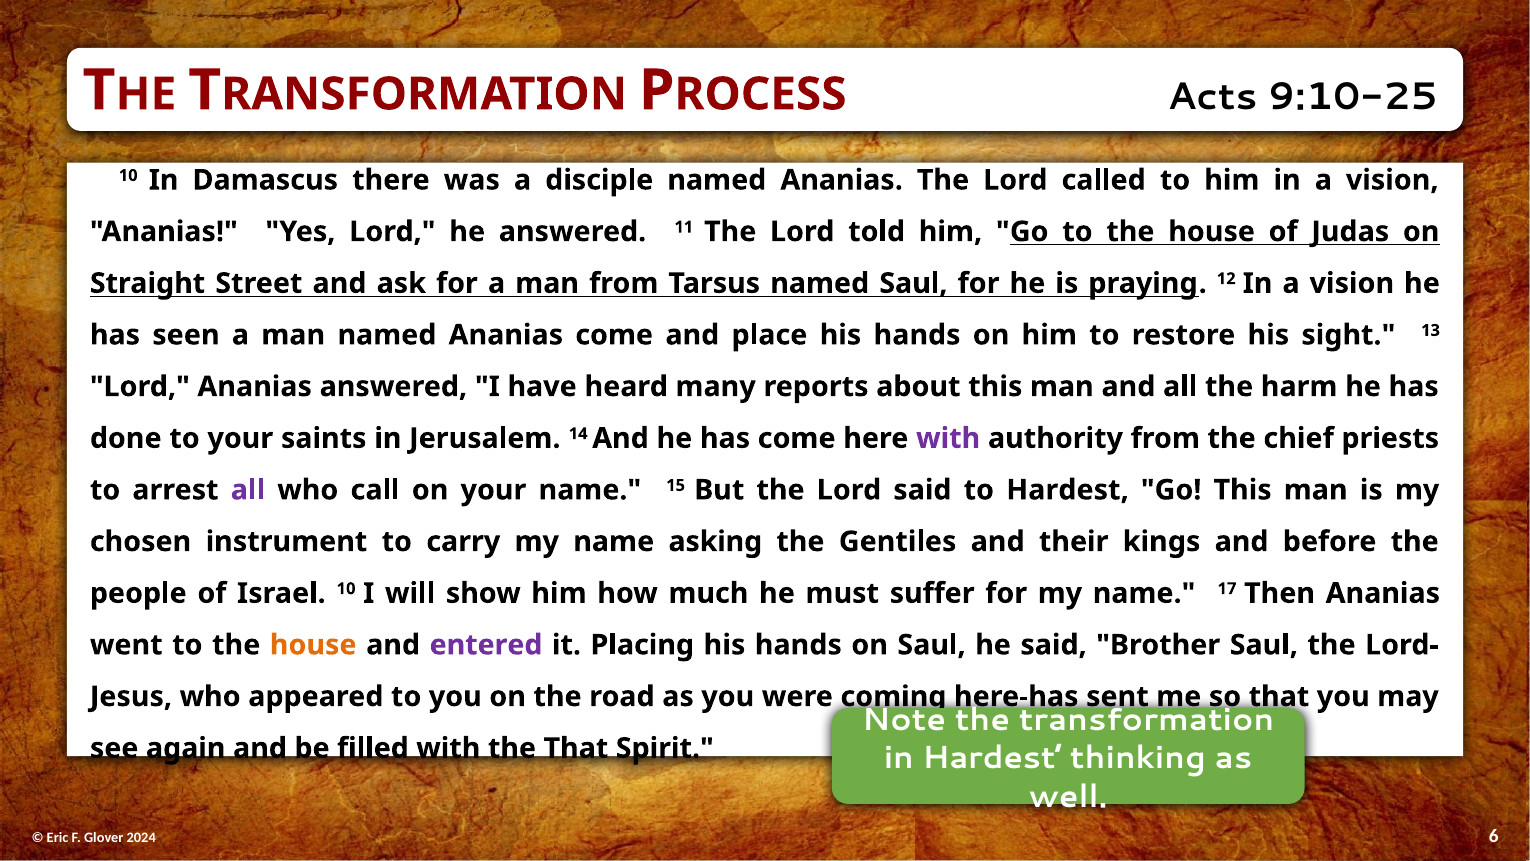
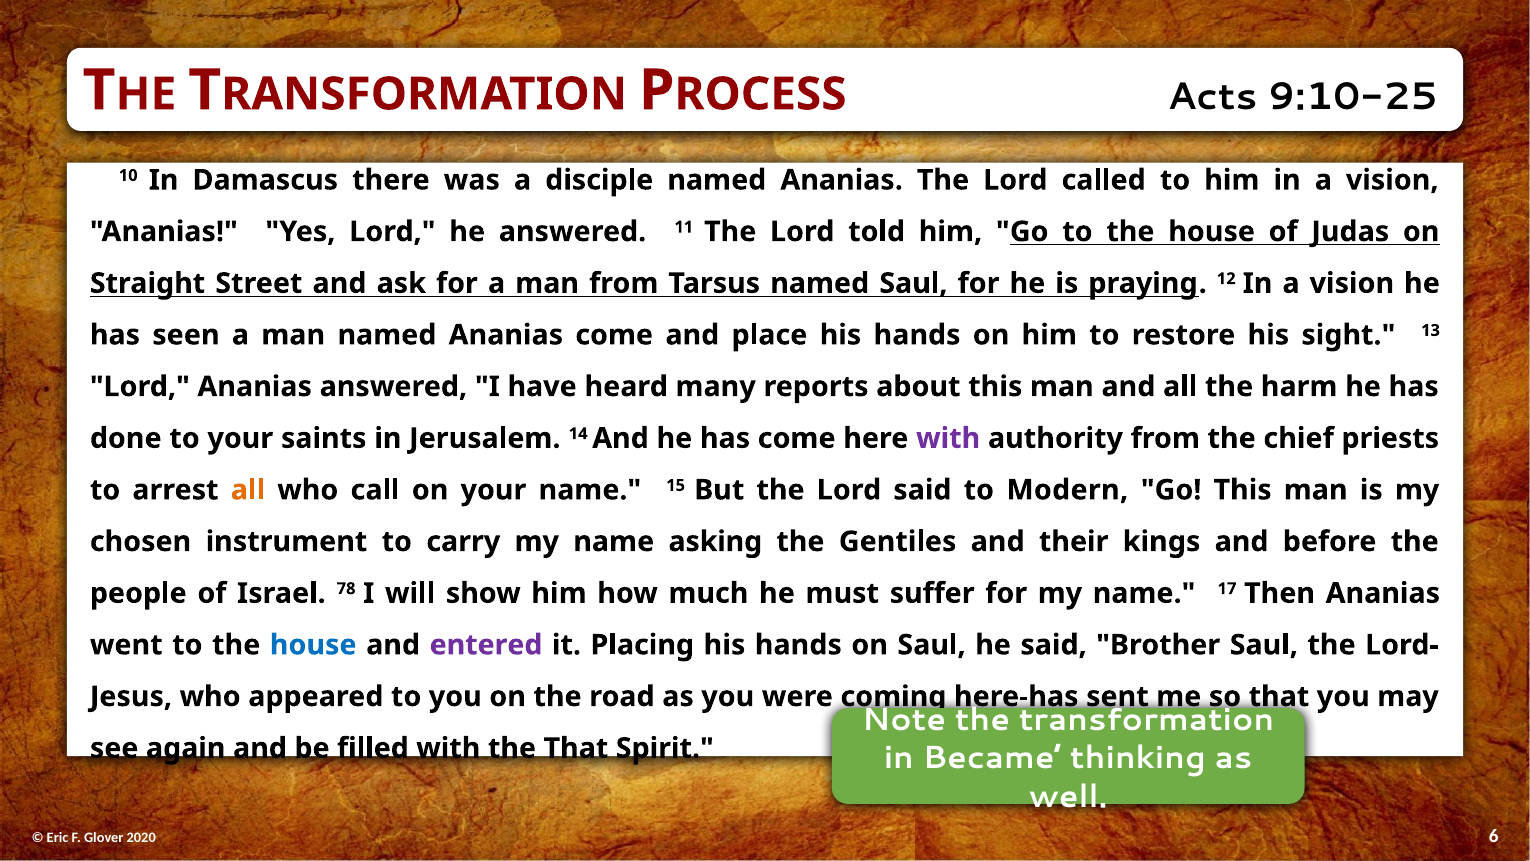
all colour: purple -> orange (248, 490)
to Hardest: Hardest -> Modern (1067, 490)
Israel 10: 10 -> 78 (346, 588)
house colour: orange -> blue (313, 645)
in Hardest: Hardest -> Became (992, 758)
2024: 2024 -> 2020 (141, 838)
